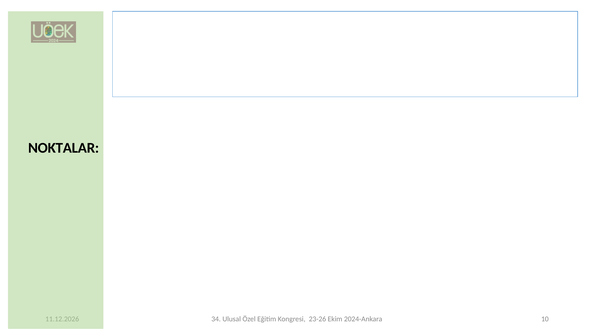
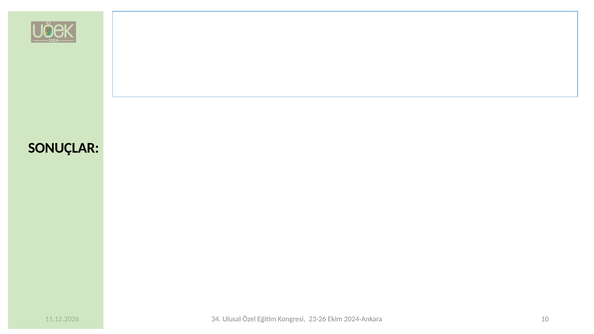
NOKTALAR: NOKTALAR -> SONUÇLAR (64, 148)
